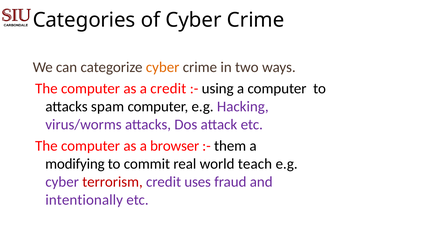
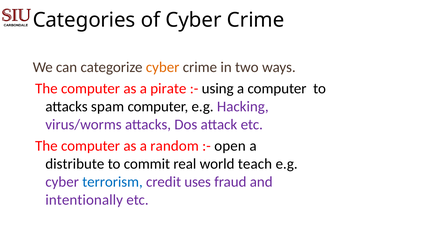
a credit: credit -> pirate (168, 89)
browser: browser -> random (175, 146)
them: them -> open (230, 146)
modifying: modifying -> distribute (75, 164)
terrorism colour: red -> blue (113, 182)
